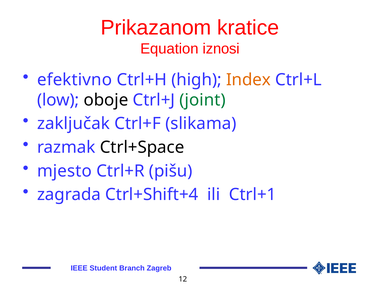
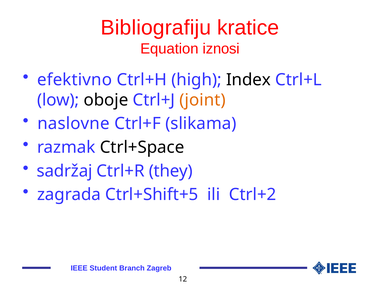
Prikazanom: Prikazanom -> Bibliografiju (156, 28)
Index colour: orange -> black (248, 80)
joint colour: green -> orange (203, 100)
zaključak: zaključak -> naslovne (73, 124)
mjesto: mjesto -> sadržaj (65, 171)
pišu: pišu -> they (171, 171)
Ctrl+Shift+4: Ctrl+Shift+4 -> Ctrl+Shift+5 (152, 195)
Ctrl+1: Ctrl+1 -> Ctrl+2 (253, 195)
